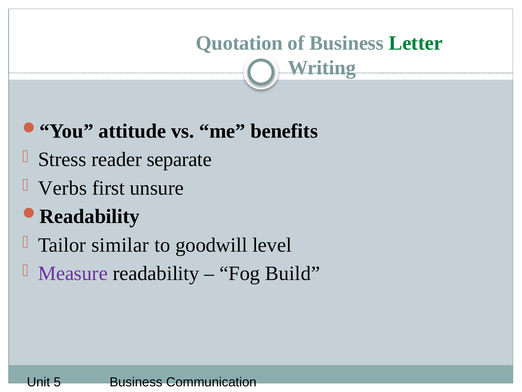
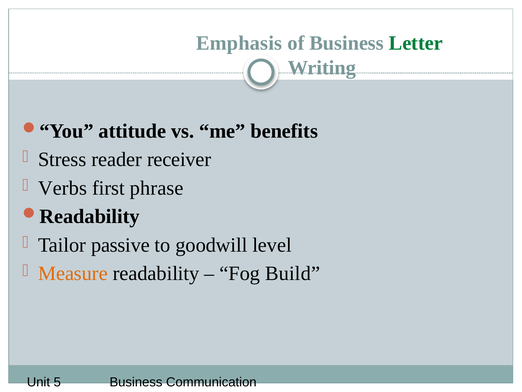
Quotation: Quotation -> Emphasis (239, 43)
separate: separate -> receiver (179, 159)
unsure: unsure -> phrase (157, 188)
similar: similar -> passive (120, 245)
Measure colour: purple -> orange (73, 273)
